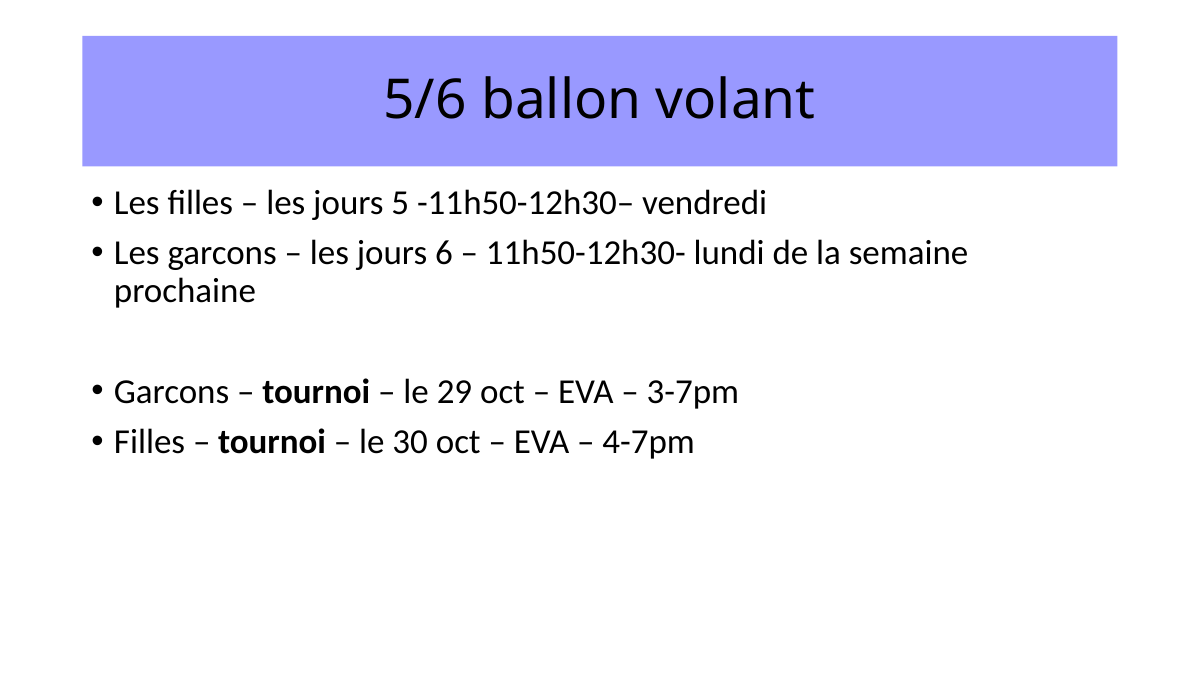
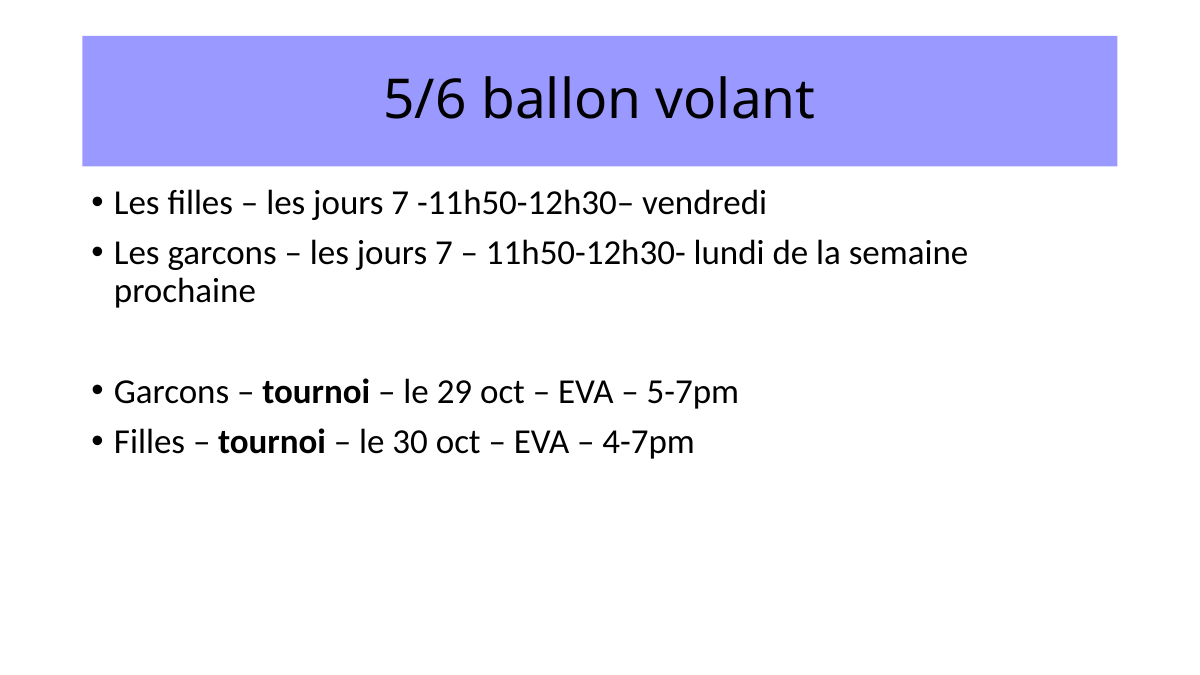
5: 5 -> 7 (400, 203)
6: 6 -> 7 (444, 253)
3-7pm: 3-7pm -> 5-7pm (693, 392)
